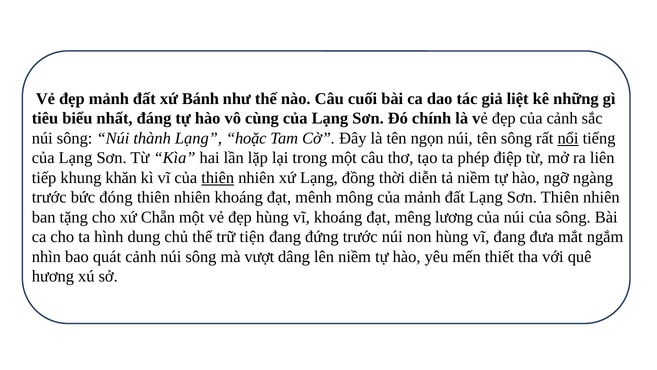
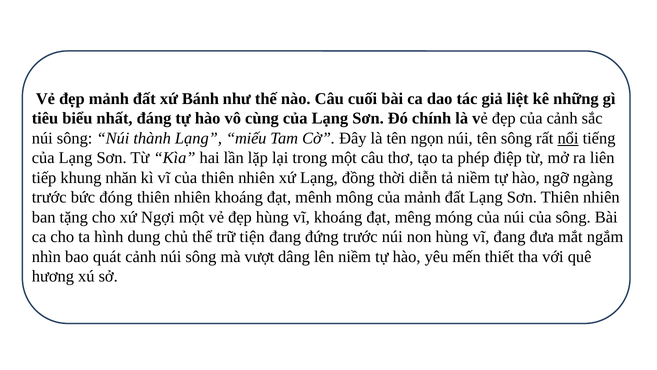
hoặc: hoặc -> miếu (246, 138)
khăn: khăn -> nhăn (121, 178)
thiên underline: present -> none (218, 178)
Chẵn: Chẵn -> Ngợi (158, 217)
lương: lương -> móng (454, 217)
